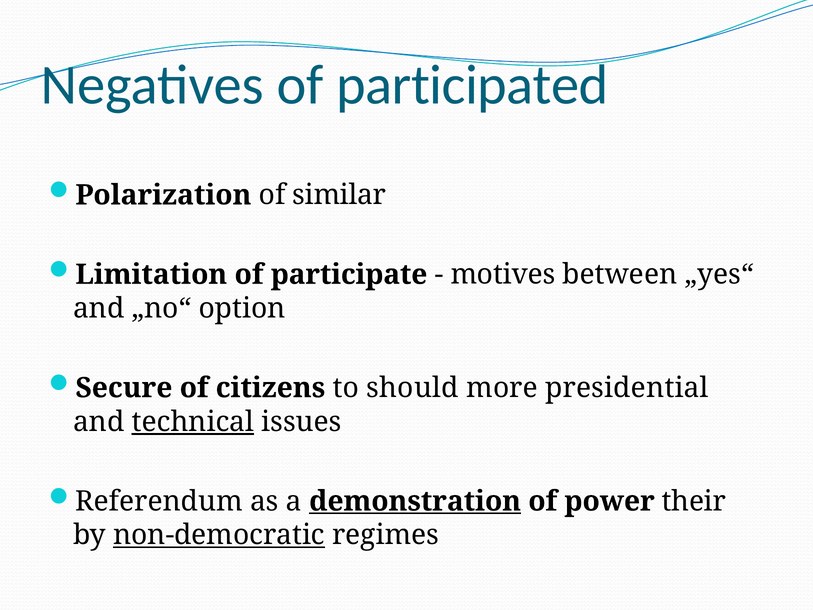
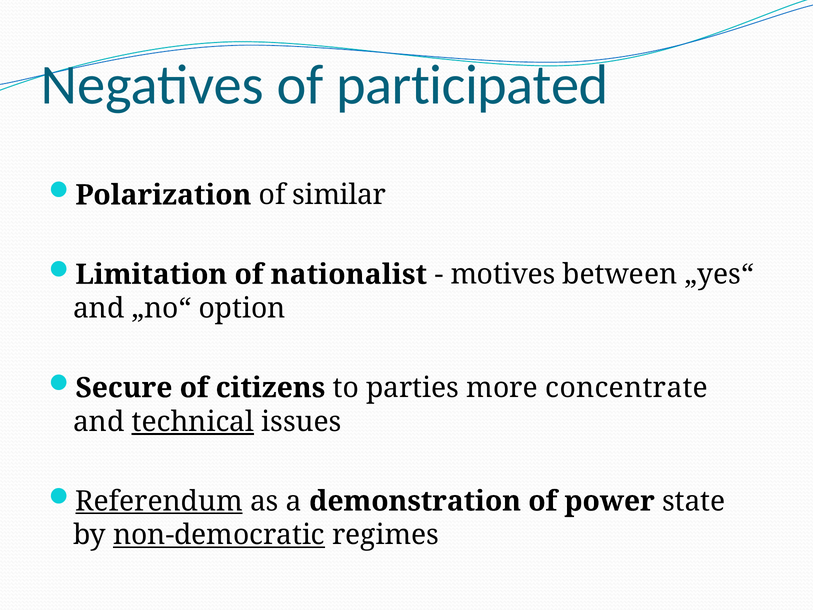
participate: participate -> nationalist (349, 274)
should: should -> parties (413, 388)
presidential: presidential -> concentrate (627, 388)
Referendum underline: none -> present (159, 501)
demonstration underline: present -> none (415, 501)
their: their -> state (694, 501)
